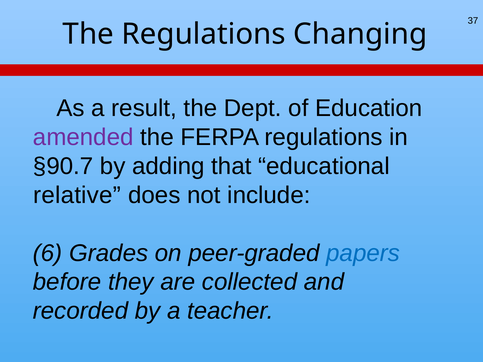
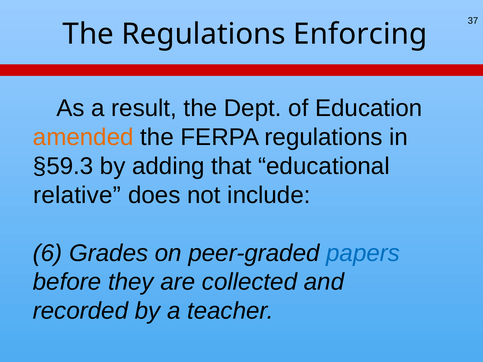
Changing: Changing -> Enforcing (360, 34)
amended colour: purple -> orange (83, 137)
§90.7: §90.7 -> §59.3 (63, 166)
